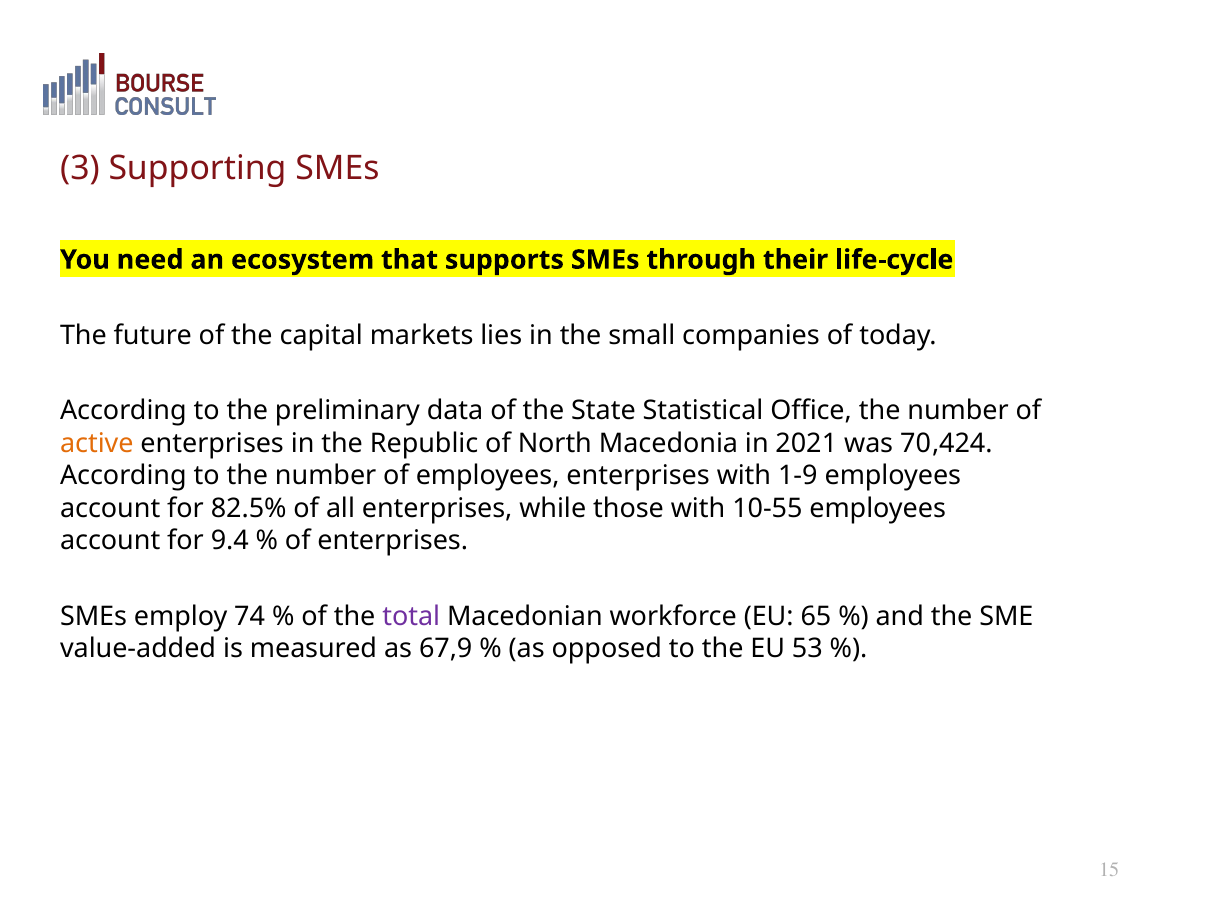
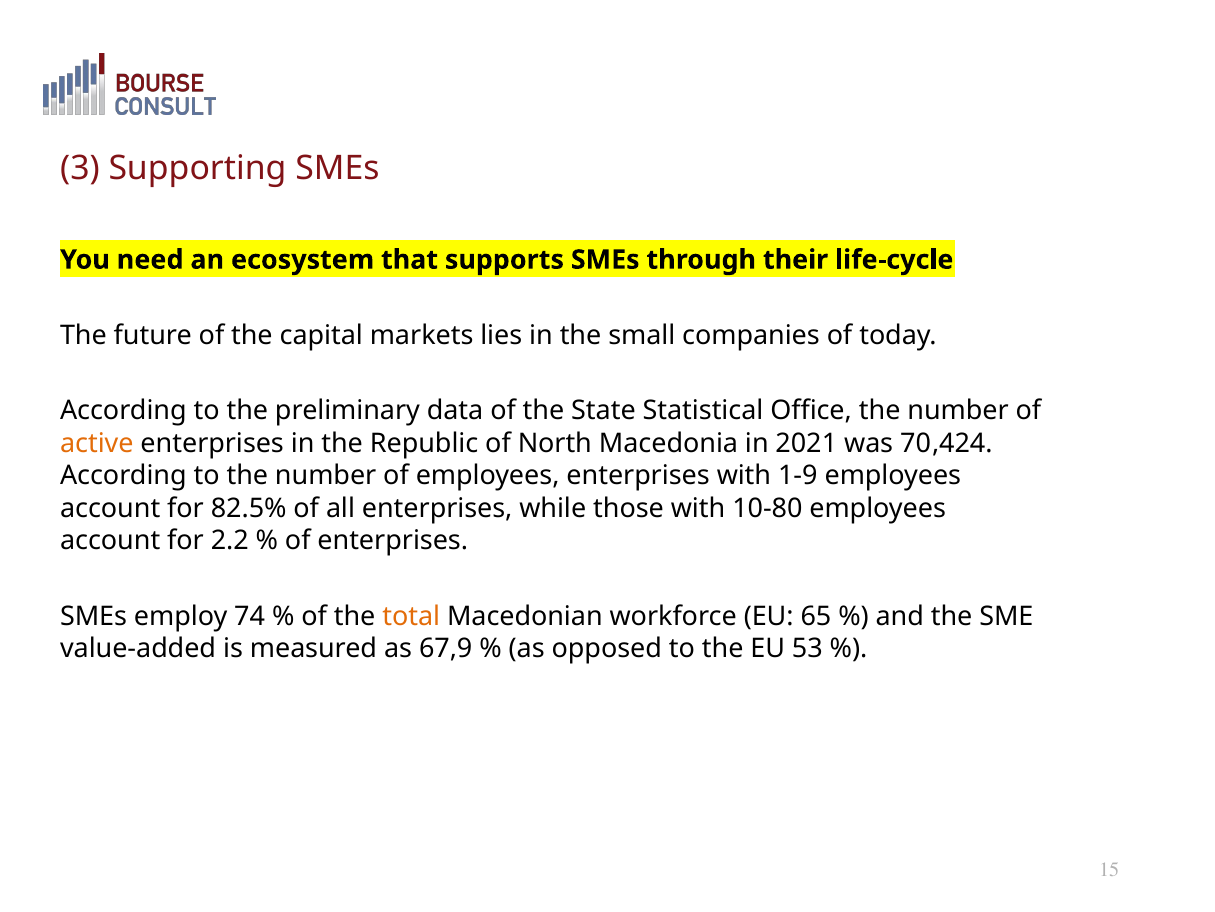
10-55: 10-55 -> 10-80 (767, 508)
9.4: 9.4 -> 2.2 (230, 540)
total colour: purple -> orange (411, 616)
